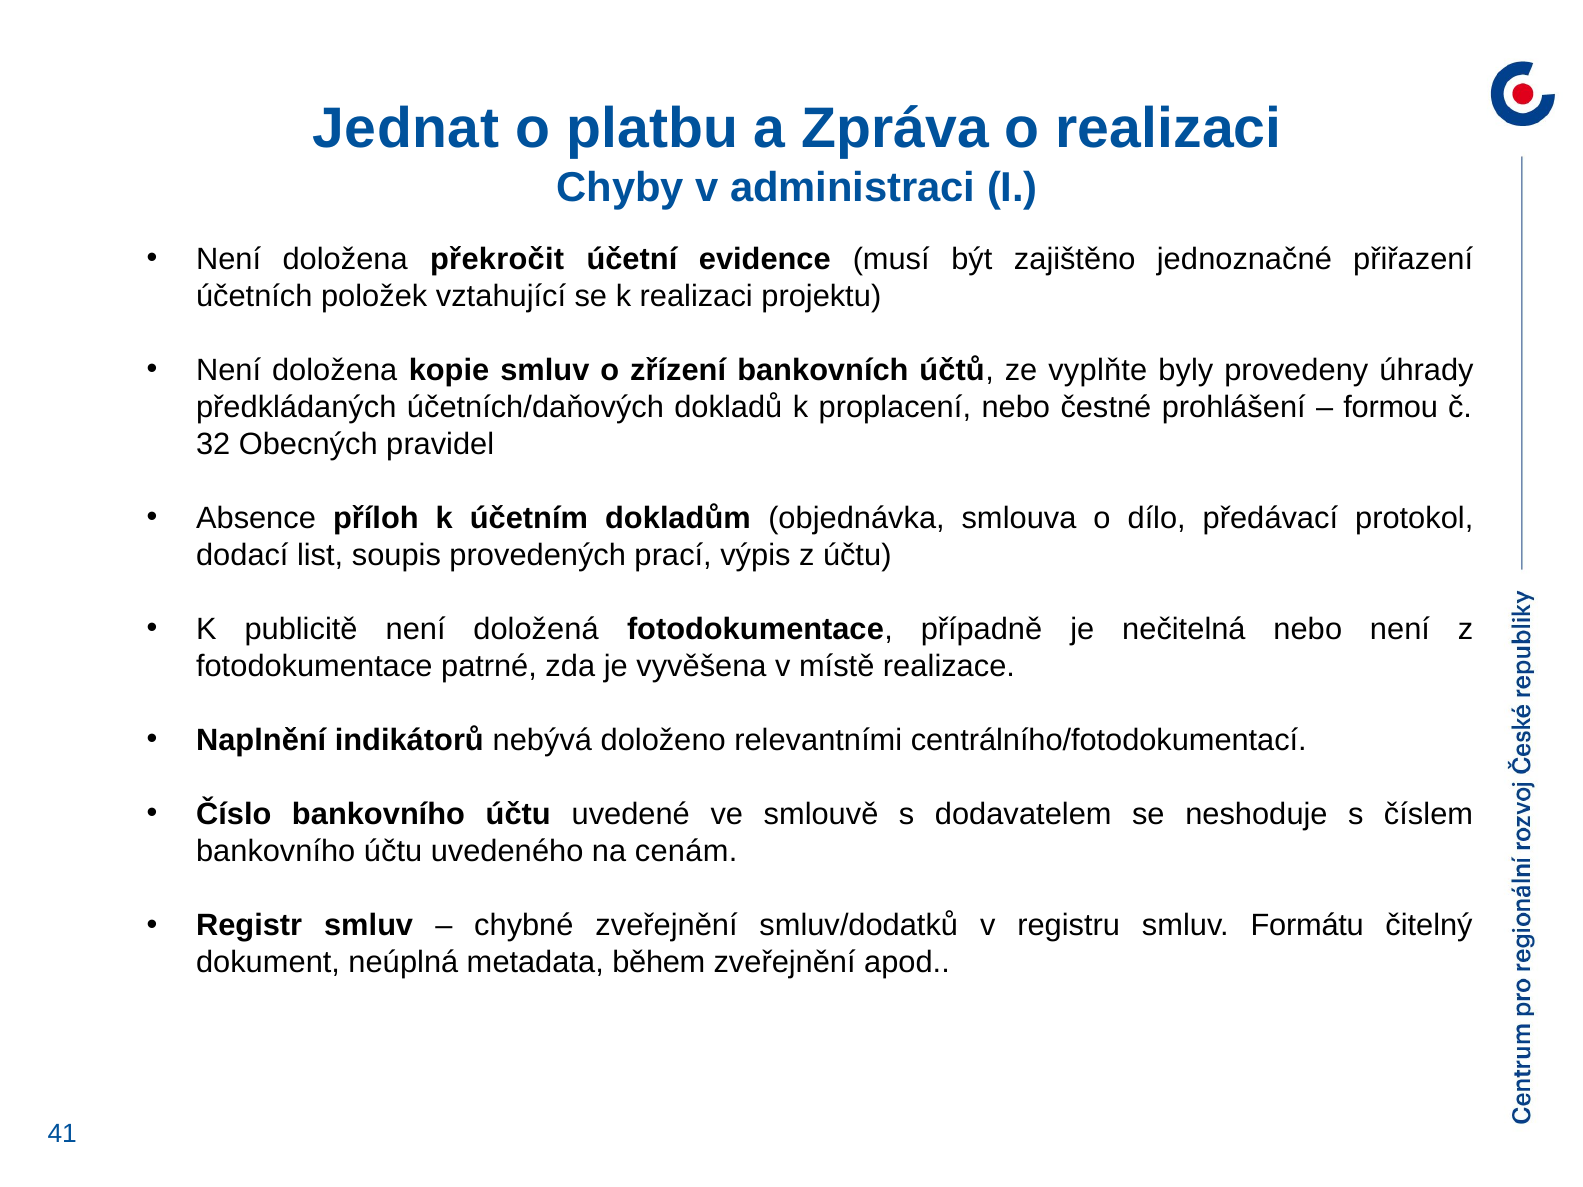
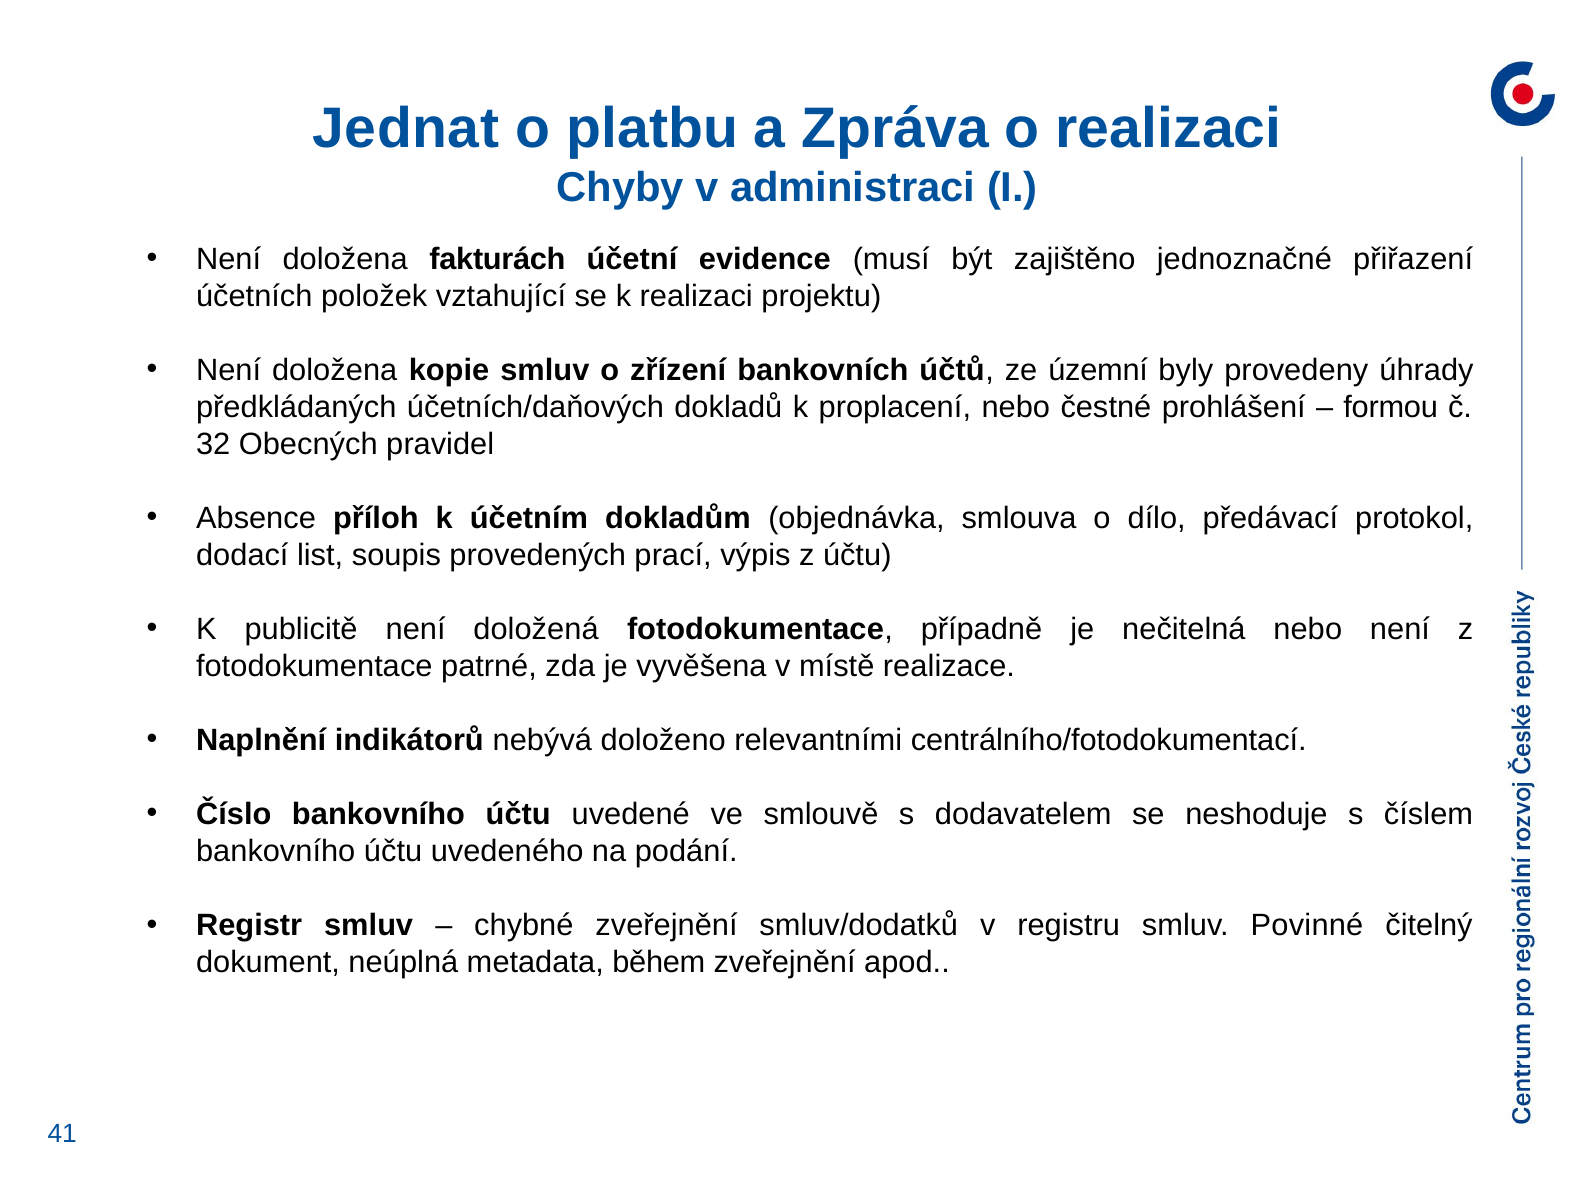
překročit: překročit -> fakturách (497, 259)
vyplňte: vyplňte -> územní (1098, 370)
cenám: cenám -> podání (686, 852)
Formátu: Formátu -> Povinné (1307, 926)
